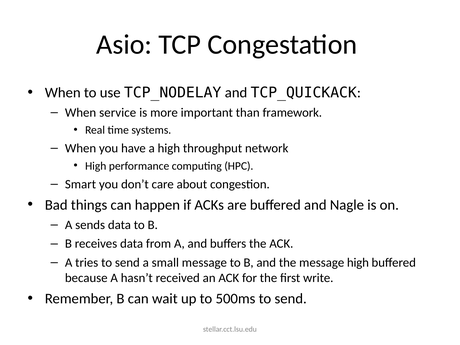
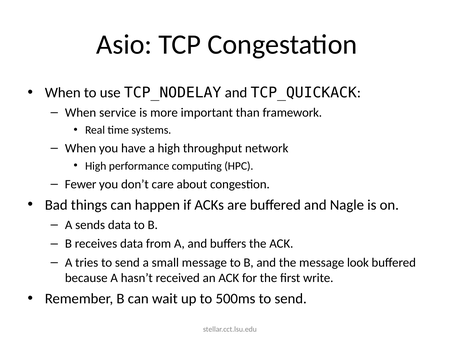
Smart: Smart -> Fewer (81, 184)
message high: high -> look (358, 263)
